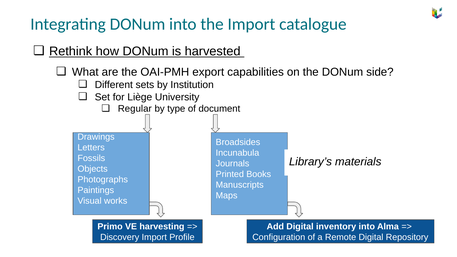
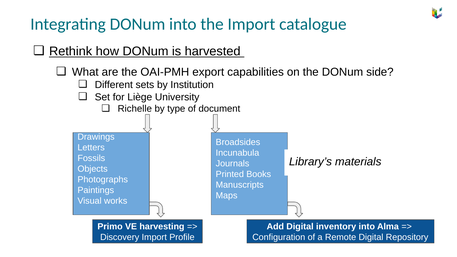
Regular: Regular -> Richelle (135, 109)
